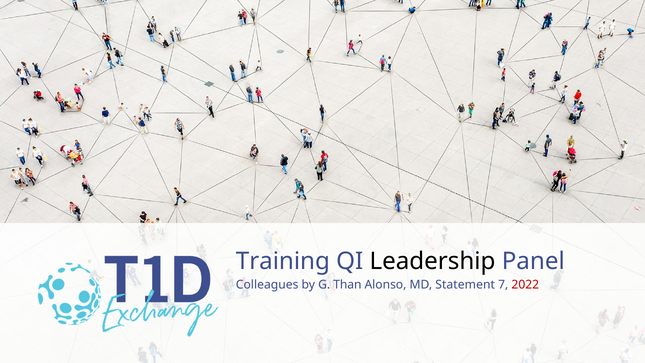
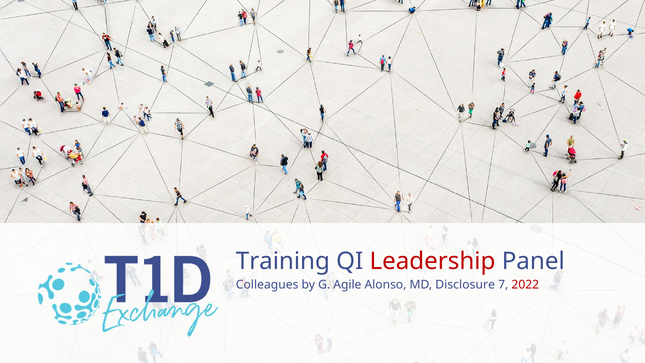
Leadership colour: black -> red (432, 261)
Than: Than -> Agile (347, 285)
Statement: Statement -> Disclosure (465, 285)
